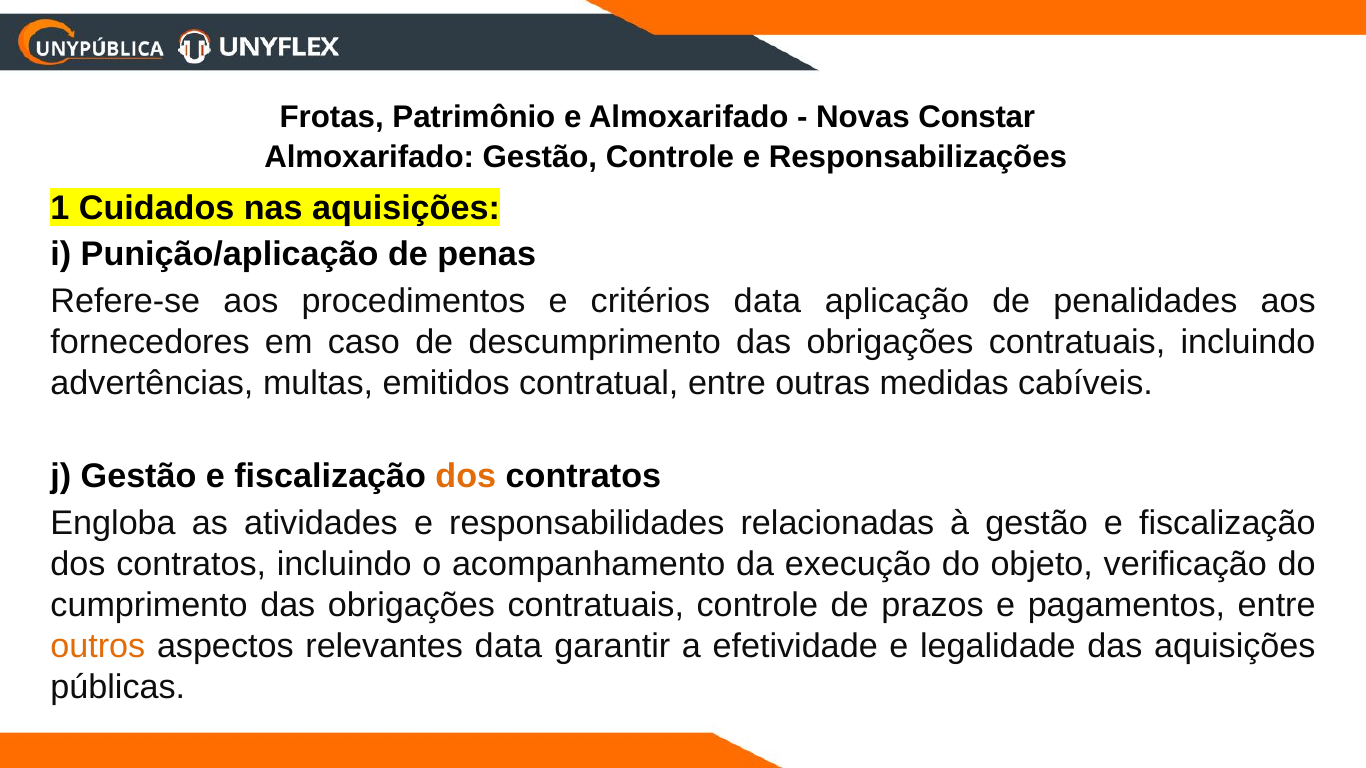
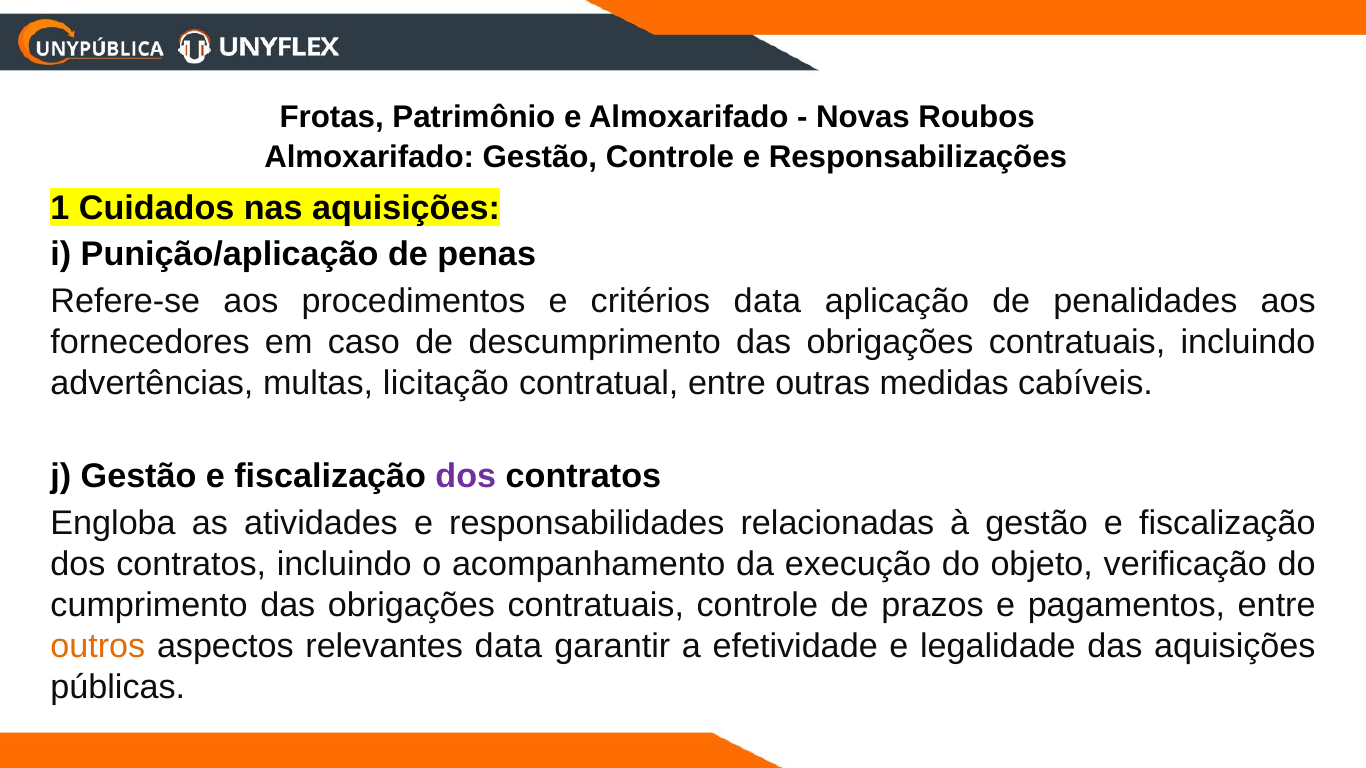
Constar: Constar -> Roubos (977, 117)
emitidos: emitidos -> licitação (446, 383)
dos colour: orange -> purple (466, 477)
